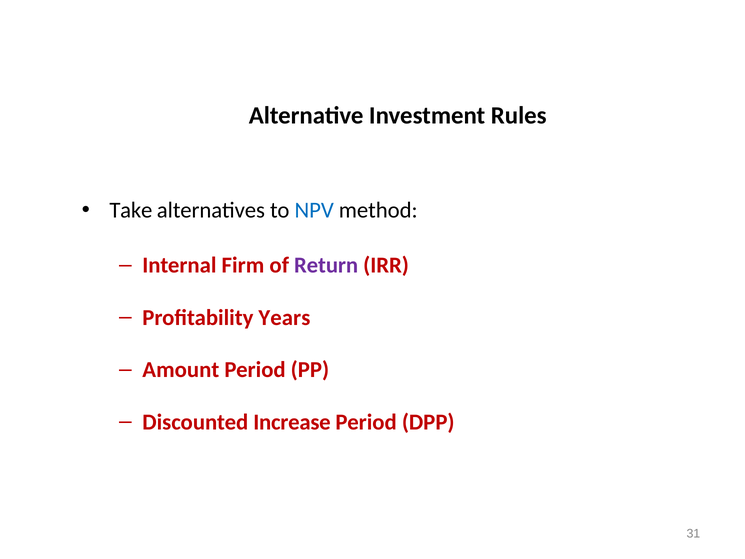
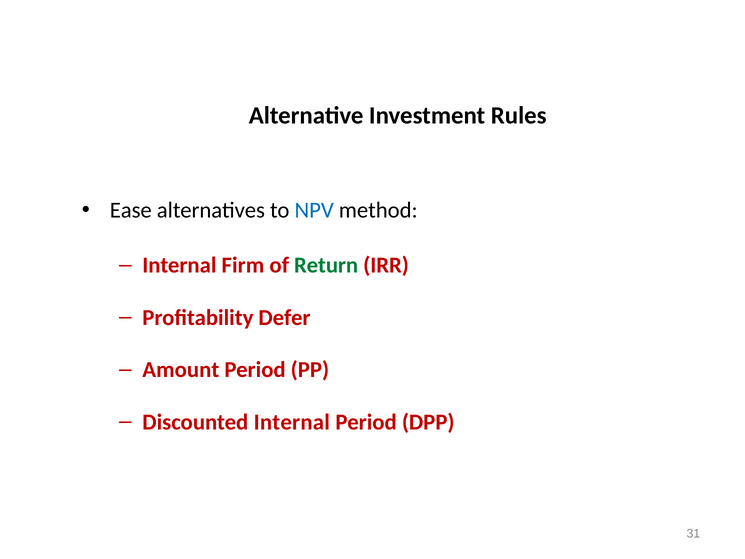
Take: Take -> Ease (131, 210)
Return colour: purple -> green (326, 265)
Years: Years -> Defer (284, 318)
Discounted Increase: Increase -> Internal (292, 422)
